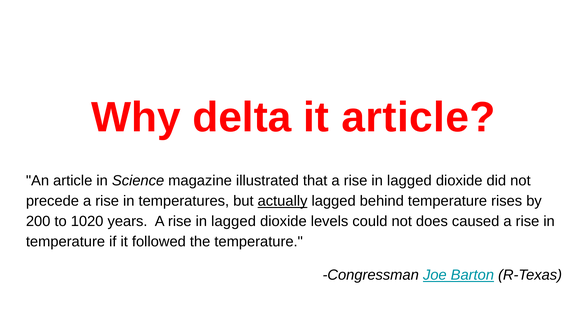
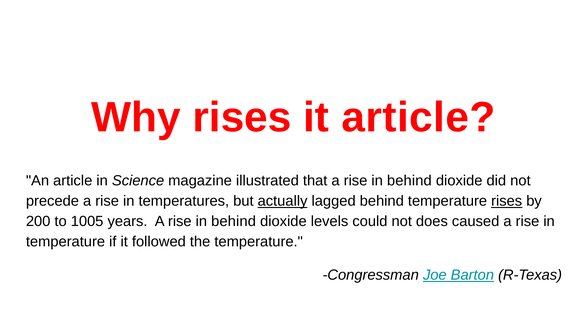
Why delta: delta -> rises (242, 117)
lagged: lagged -> behind (409, 181)
rises underline: none -> present (507, 201)
1020: 1020 -> 1005 (87, 221)
lagged: lagged -> behind (234, 221)
